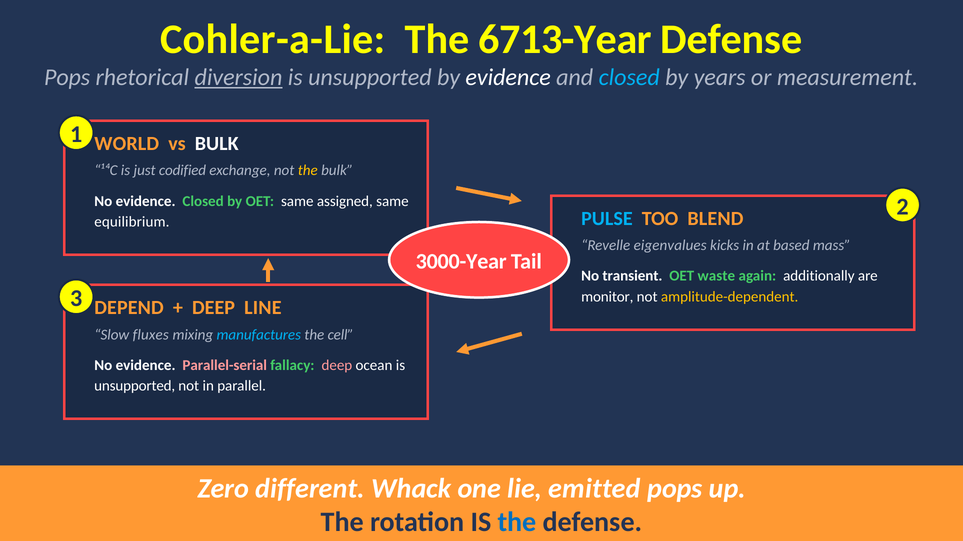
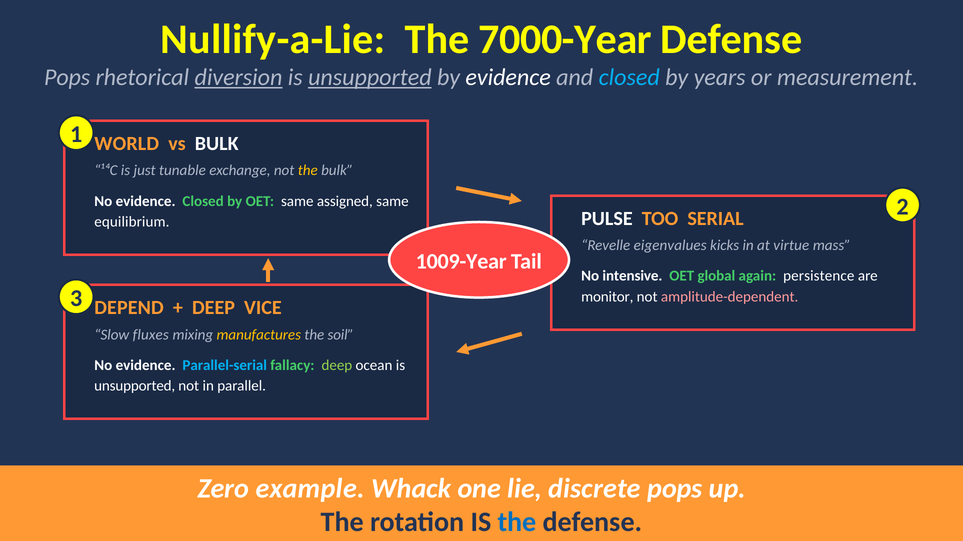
Cohler-a-Lie: Cohler-a-Lie -> Nullify-a-Lie (273, 39)
6713-Year: 6713-Year -> 7000-Year (565, 39)
unsupported underline: none -> present (370, 77)
codified: codified -> tunable (182, 171)
PULSE colour: light blue -> white (607, 219)
BLEND: BLEND -> SERIAL (716, 219)
based: based -> virtue (791, 245)
3000-Year: 3000-Year -> 1009-Year (461, 262)
transient: transient -> intensive (632, 276)
waste: waste -> global (716, 276)
additionally: additionally -> persistence (819, 276)
amplitude-dependent colour: yellow -> pink (730, 297)
LINE: LINE -> VICE (263, 308)
manufactures colour: light blue -> yellow (259, 335)
cell: cell -> soil (341, 335)
Parallel-serial colour: pink -> light blue (225, 366)
deep colour: pink -> light green (337, 366)
different: different -> example (310, 489)
emitted: emitted -> discrete (595, 489)
